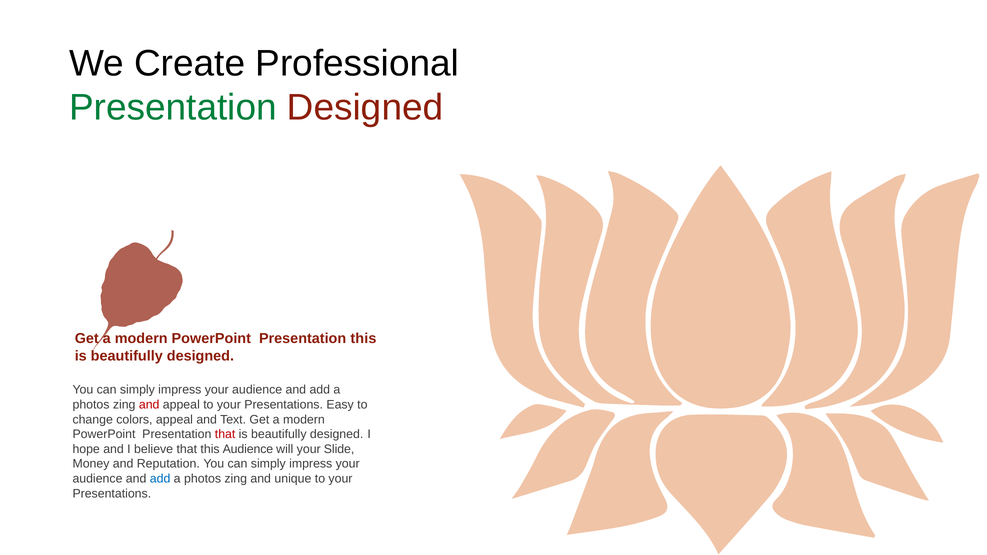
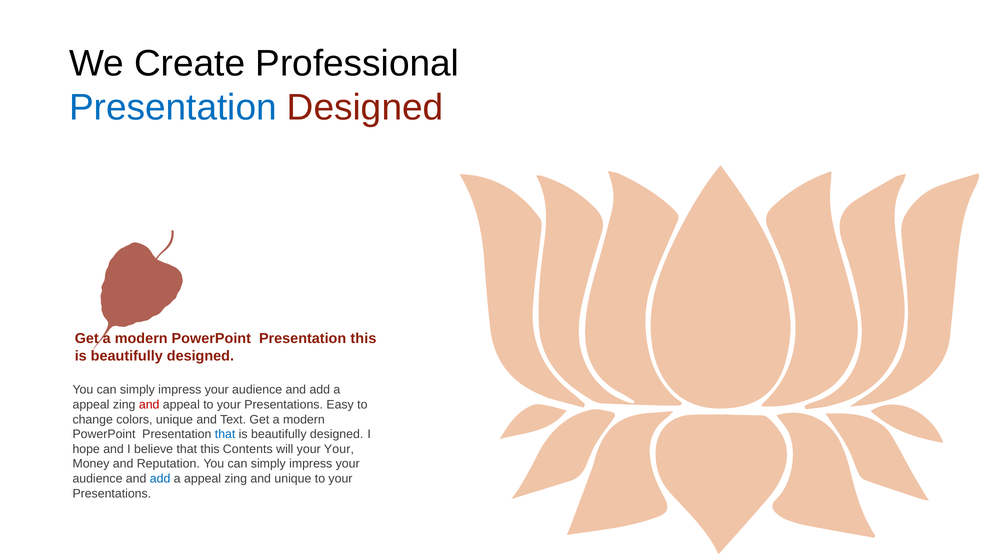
Presentation colour: green -> blue (173, 108)
photos: photos -> appeal (91, 405)
colors appeal: appeal -> unique (174, 420)
that colour: red -> blue (225, 434)
this Audience: Audience -> Contents (248, 449)
your Slide: Slide -> Your (339, 449)
photos: photos -> appeal (203, 479)
